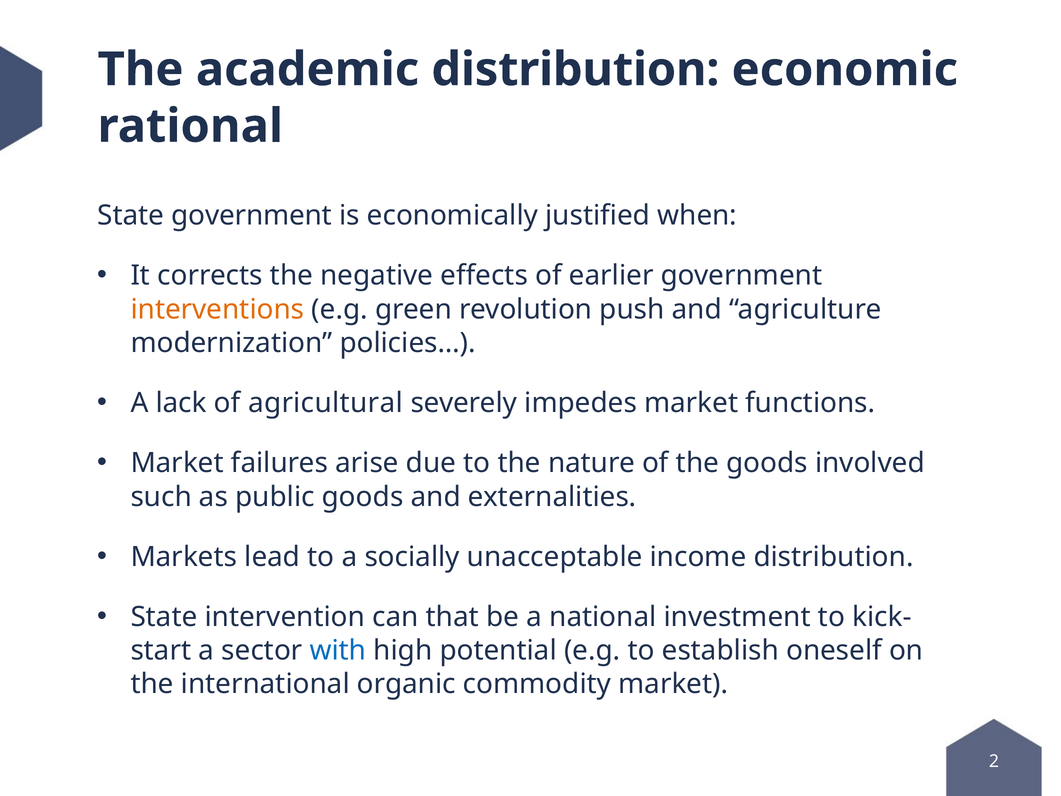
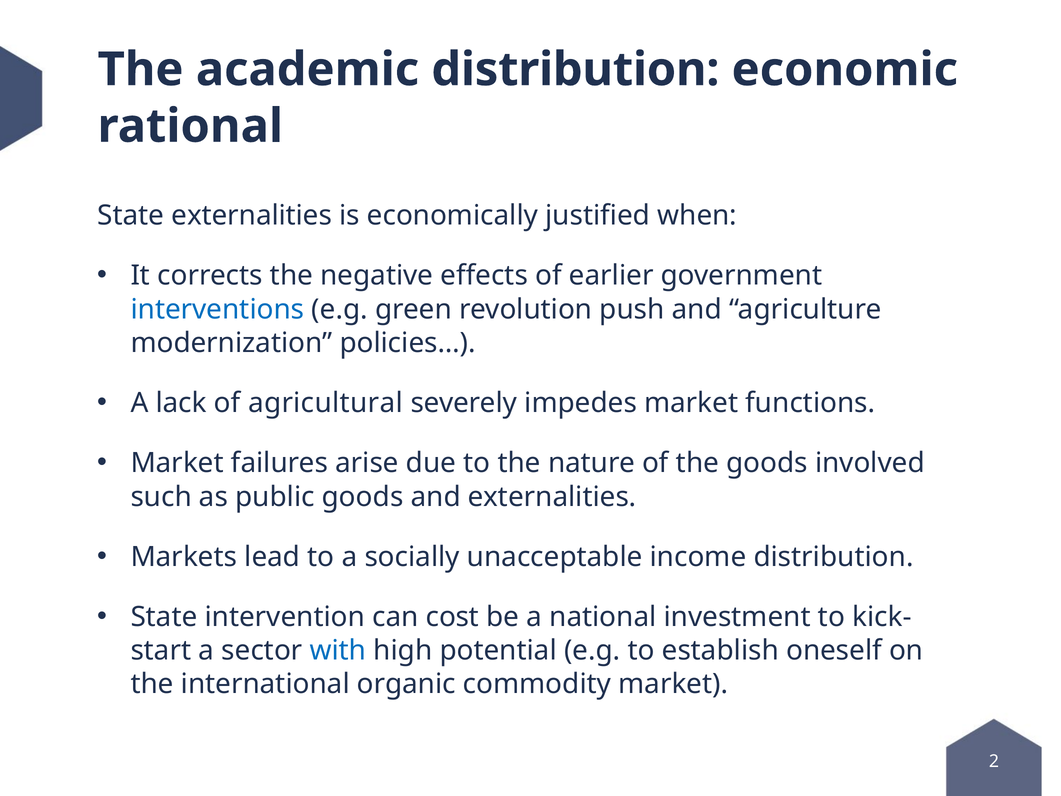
State government: government -> externalities (252, 216)
interventions colour: orange -> blue (217, 309)
that: that -> cost (452, 617)
